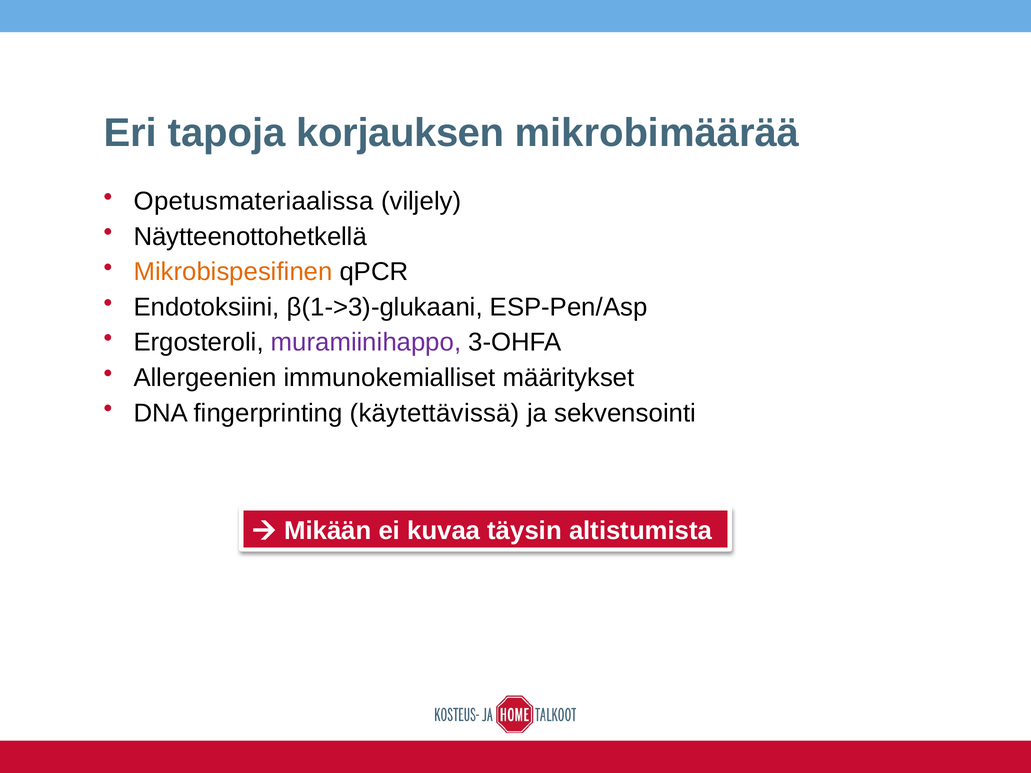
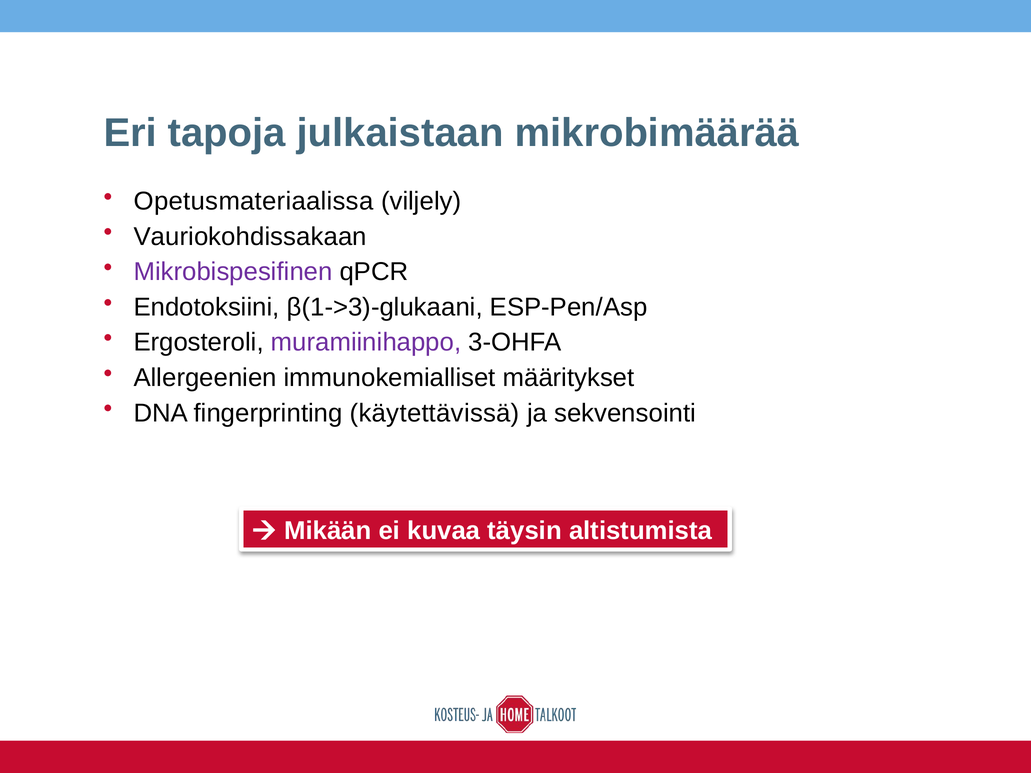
korjauksen: korjauksen -> julkaistaan (400, 133)
Näytteenottohetkellä: Näytteenottohetkellä -> Vauriokohdissakaan (250, 237)
Mikrobispesifinen colour: orange -> purple (233, 272)
